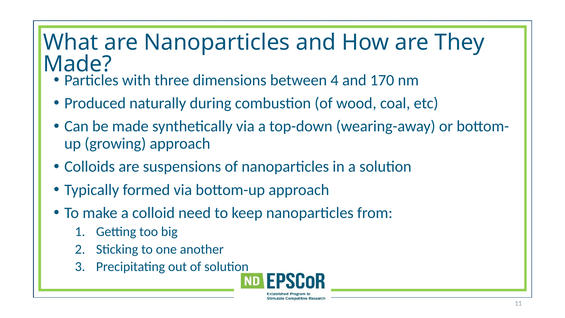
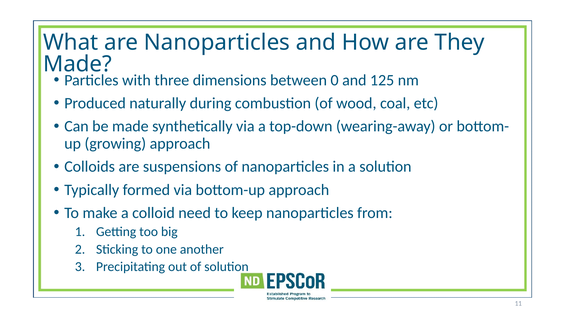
4: 4 -> 0 (335, 80)
170: 170 -> 125 (382, 80)
